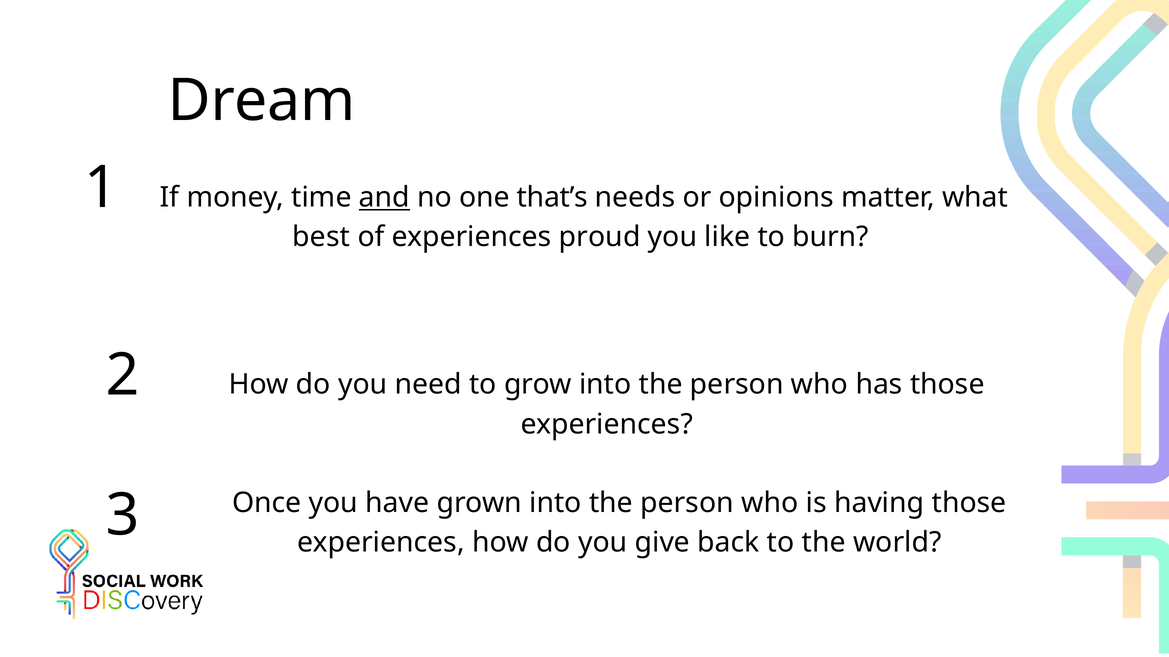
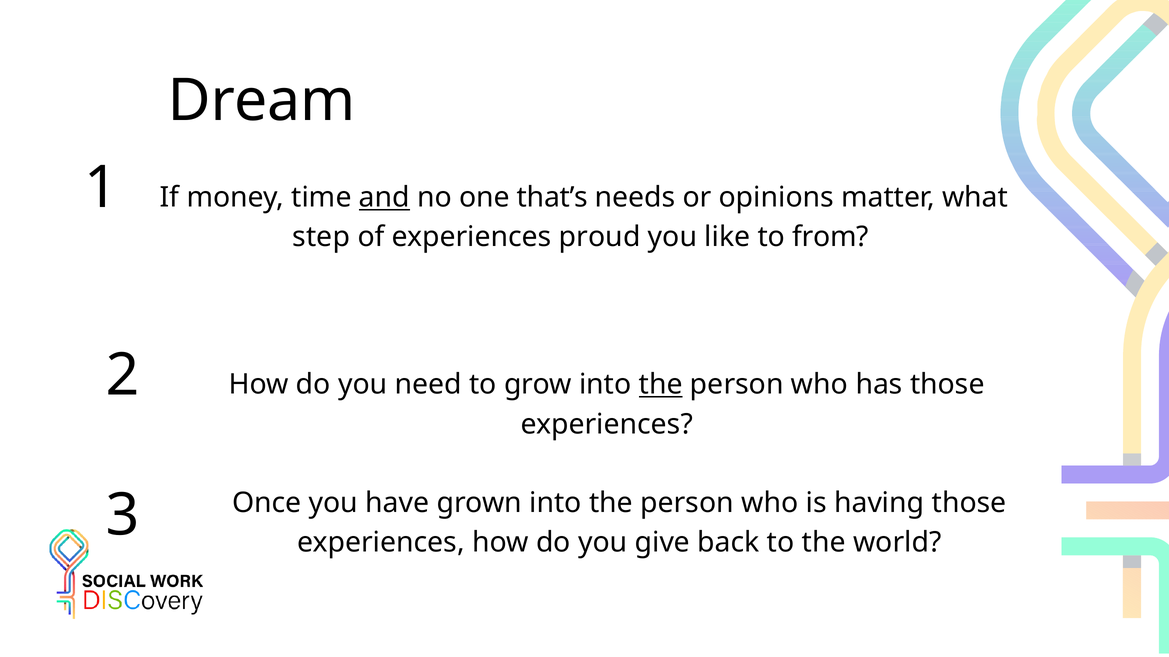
best: best -> step (321, 237)
burn: burn -> from (830, 237)
the underline: none -> present (661, 385)
